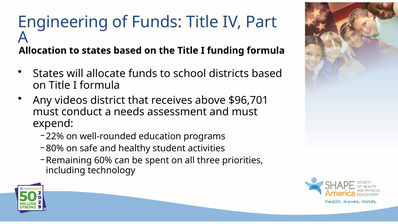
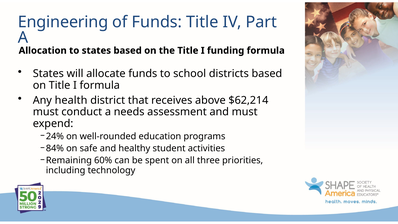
videos: videos -> health (71, 100)
$96,701: $96,701 -> $62,214 (248, 100)
22%: 22% -> 24% (55, 136)
80%: 80% -> 84% (55, 148)
